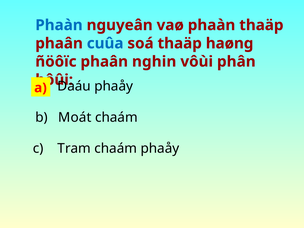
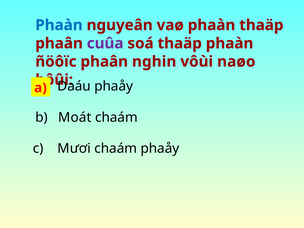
cuûa colour: blue -> purple (105, 43)
thaäp haøng: haøng -> phaàn (230, 43)
phân: phân -> naøo (236, 62)
Tram: Tram -> Mươi (74, 148)
